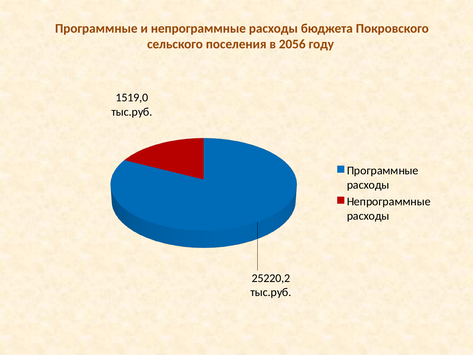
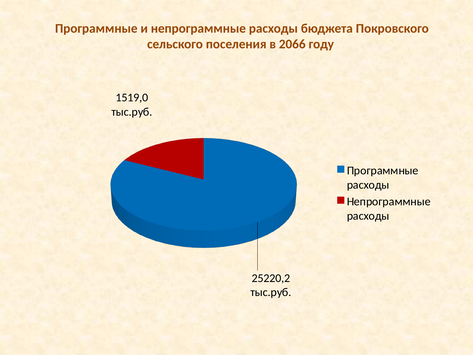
2056: 2056 -> 2066 (292, 44)
